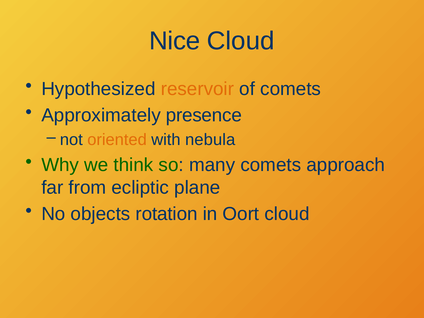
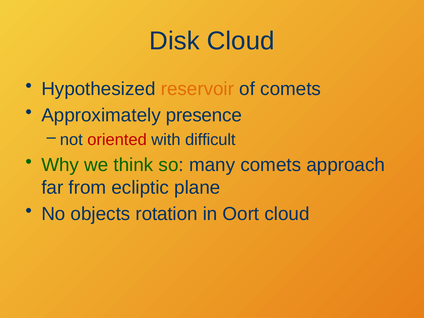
Nice: Nice -> Disk (174, 41)
oriented colour: orange -> red (117, 140)
nebula: nebula -> difficult (210, 140)
